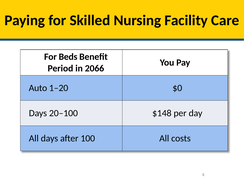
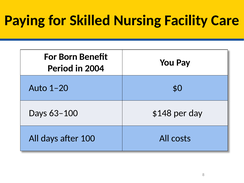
Beds: Beds -> Born (68, 57)
2066: 2066 -> 2004 (94, 68)
20–100: 20–100 -> 63–100 (63, 113)
